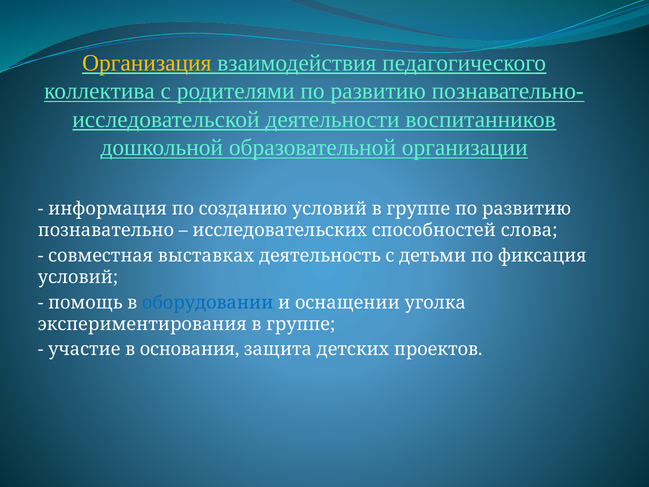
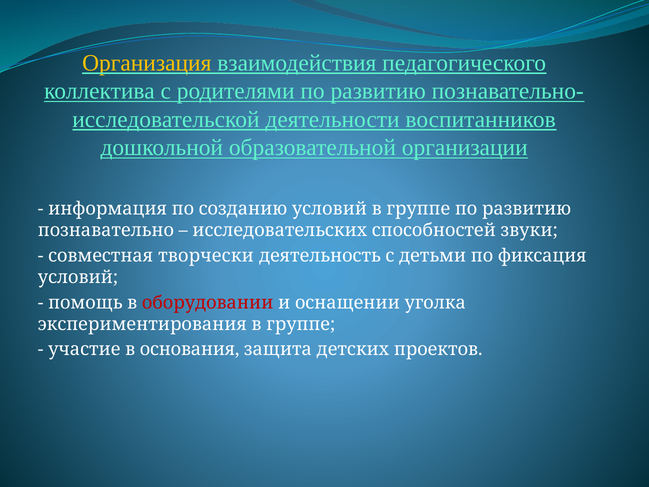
слова: слова -> звуки (529, 230)
выставках: выставках -> творчески (206, 255)
оборудовании colour: blue -> red (208, 302)
